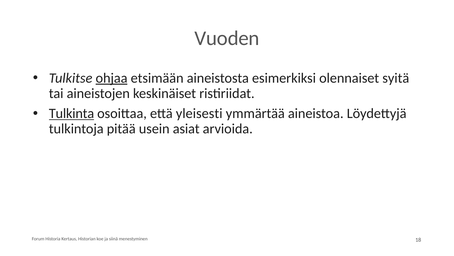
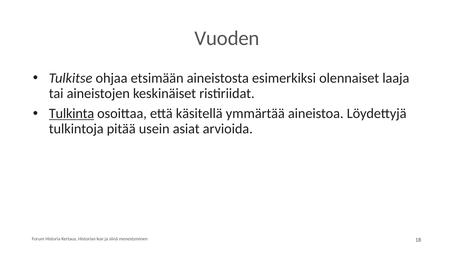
ohjaa underline: present -> none (112, 78)
syitä: syitä -> laaja (396, 78)
yleisesti: yleisesti -> käsitellä (199, 113)
